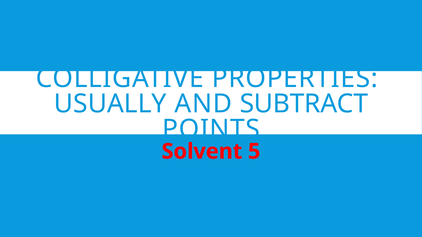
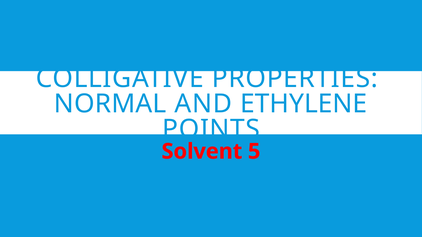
USUALLY: USUALLY -> NORMAL (110, 104)
SUBTRACT: SUBTRACT -> ETHYLENE (304, 104)
